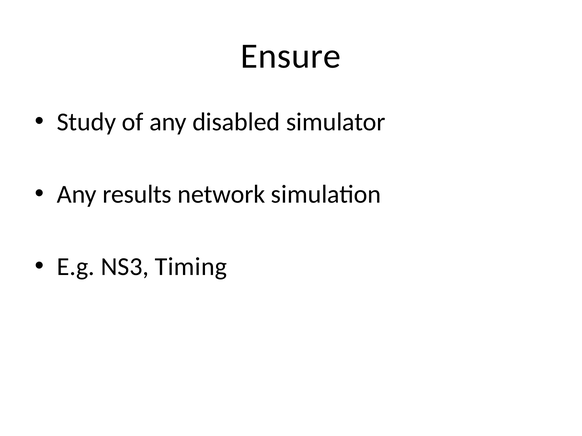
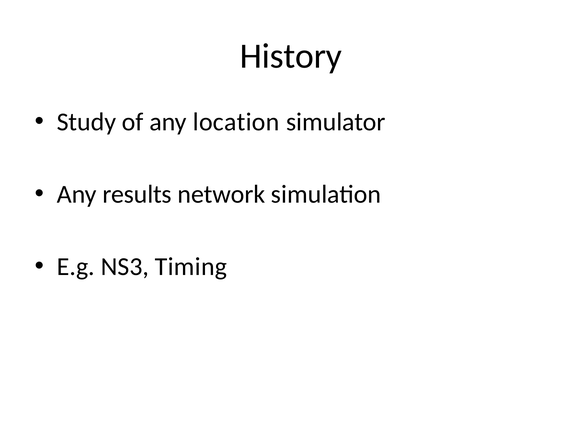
Ensure: Ensure -> History (291, 56)
disabled: disabled -> location (236, 122)
